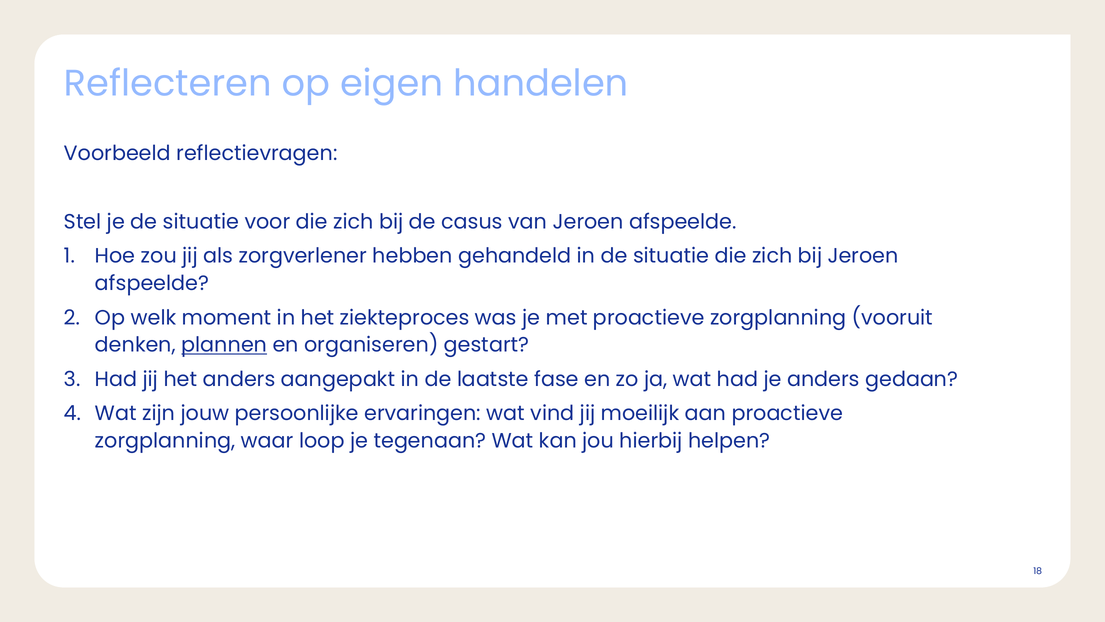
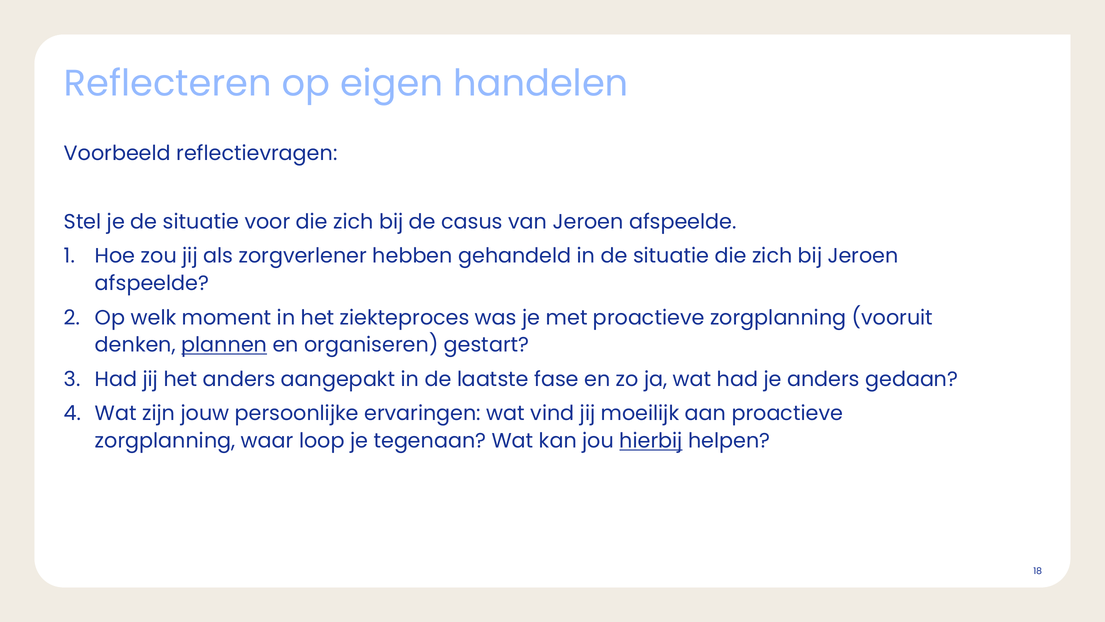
hierbij underline: none -> present (651, 441)
